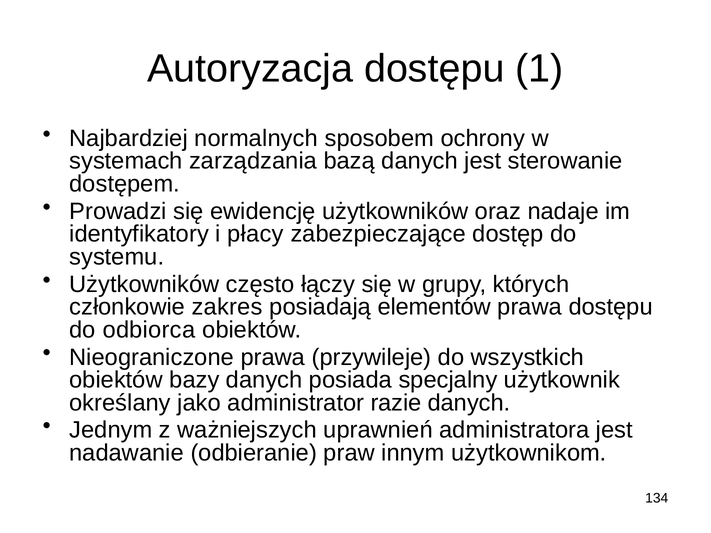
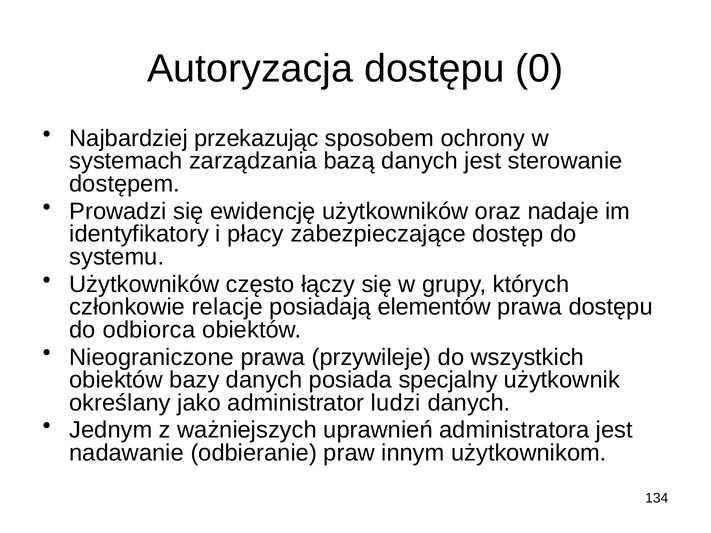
1: 1 -> 0 (539, 69)
normalnych: normalnych -> przekazując (256, 138)
zakres: zakres -> relacje (227, 307)
razie: razie -> ludzi (396, 403)
